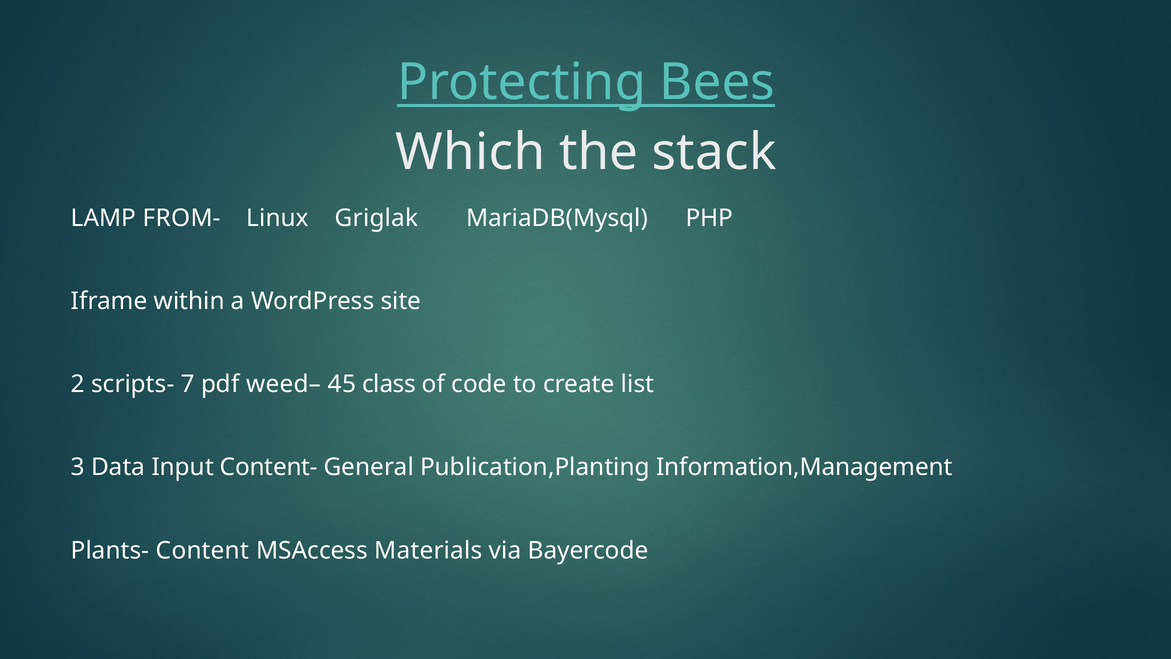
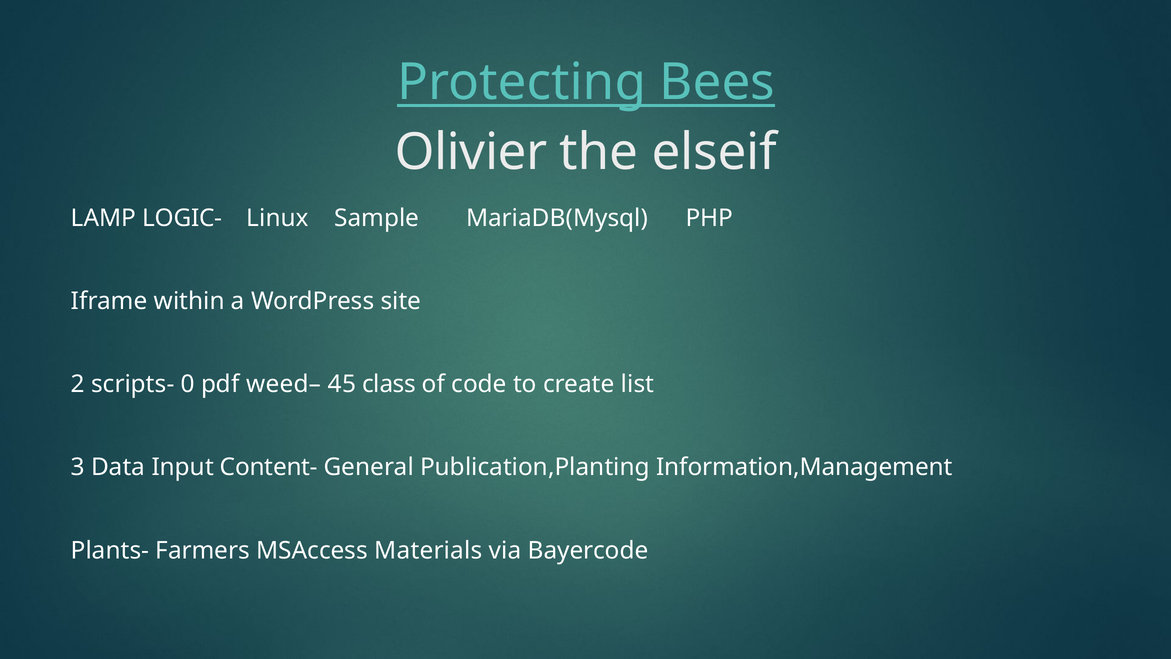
Which: Which -> Olivier (471, 152)
stack: stack -> elseif (714, 152)
FROM-: FROM- -> LOGIC- (182, 218)
Griglak: Griglak -> Sample (377, 218)
7: 7 -> 0 (188, 384)
Content: Content -> Farmers (203, 550)
